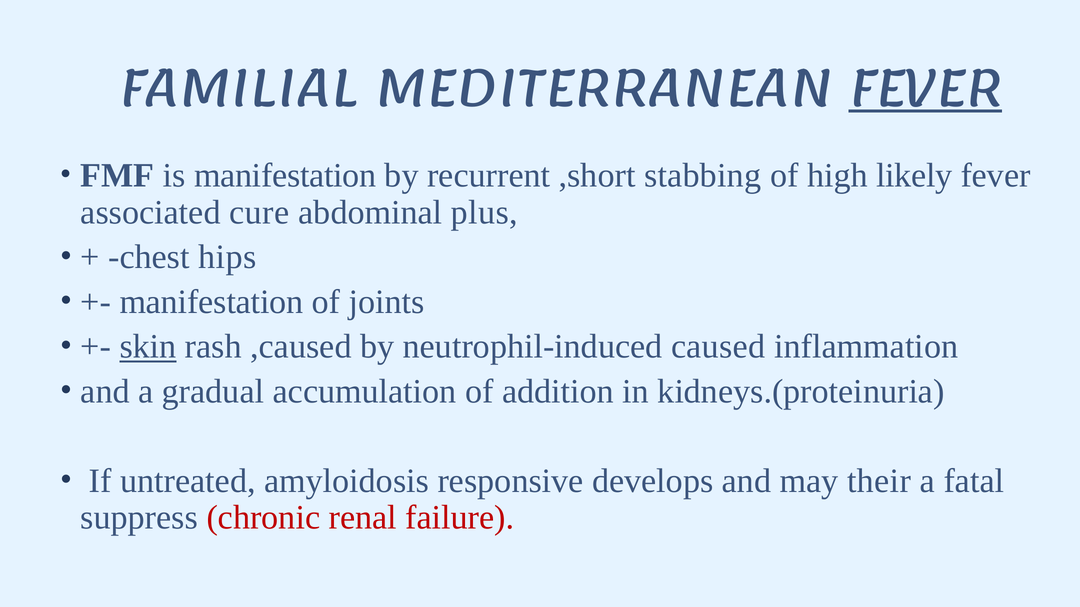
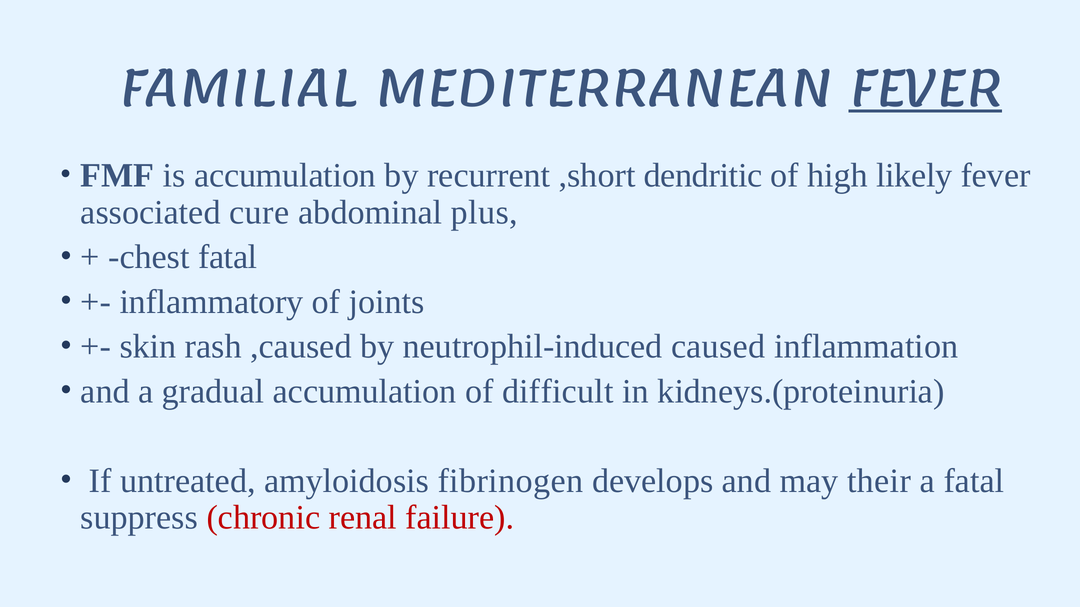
is manifestation: manifestation -> accumulation (285, 176)
stabbing: stabbing -> dendritic (703, 176)
chest hips: hips -> fatal (228, 257)
manifestation: manifestation -> inflammatory (212, 302)
skin underline: present -> none (148, 347)
addition: addition -> difficult (558, 392)
responsive: responsive -> fibrinogen (510, 481)
